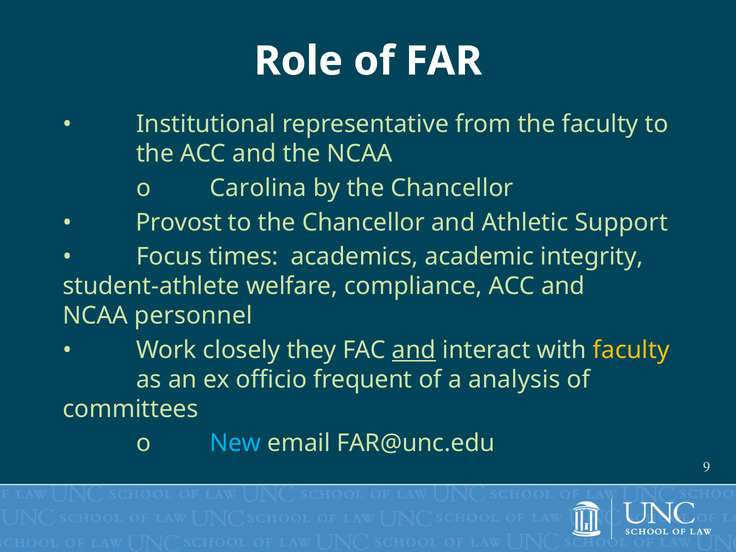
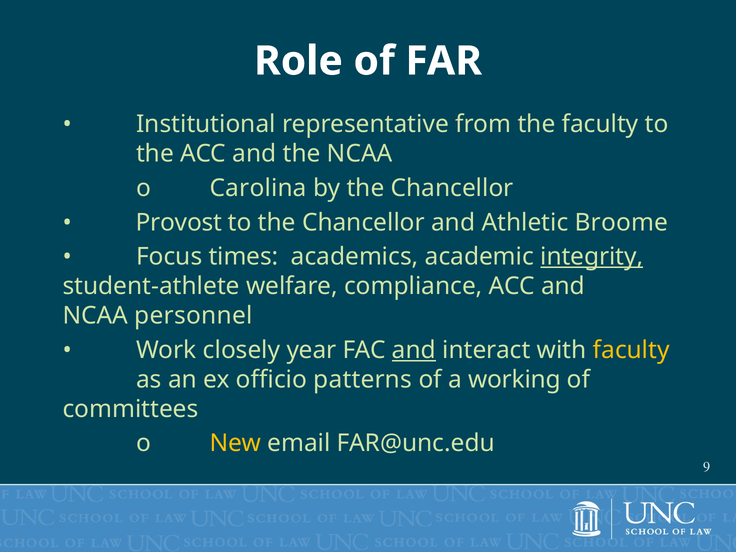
Support: Support -> Broome (621, 222)
integrity underline: none -> present (592, 257)
they: they -> year (311, 350)
frequent: frequent -> patterns (363, 379)
analysis: analysis -> working (515, 379)
New colour: light blue -> yellow (235, 443)
